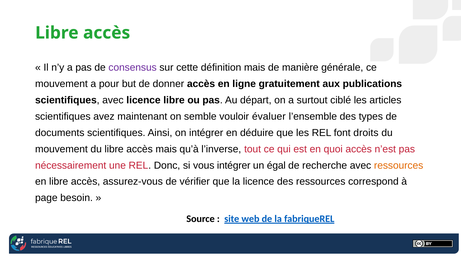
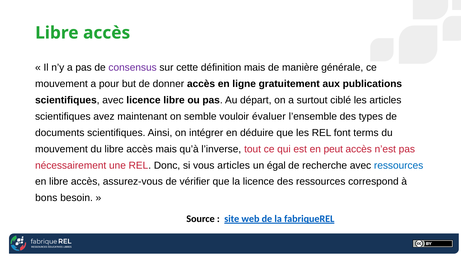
droits: droits -> terms (366, 133)
quoi: quoi -> peut (333, 149)
vous intégrer: intégrer -> articles (234, 166)
ressources colour: orange -> blue (399, 166)
page: page -> bons (46, 198)
